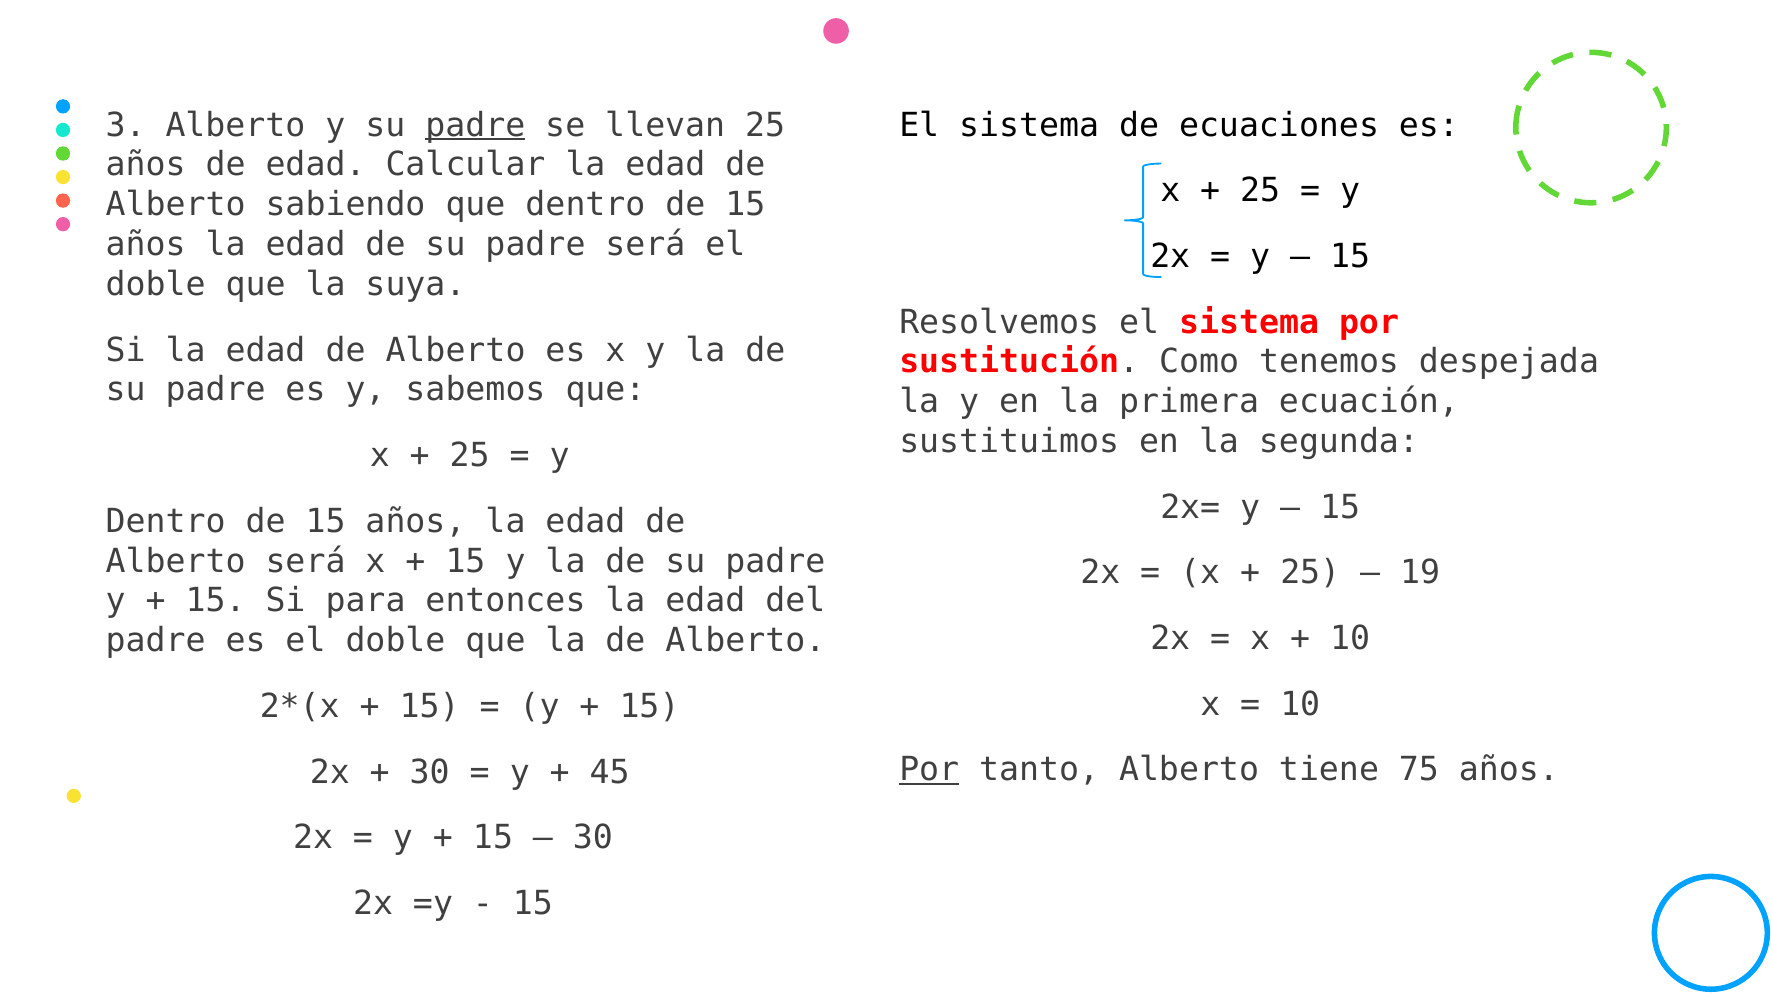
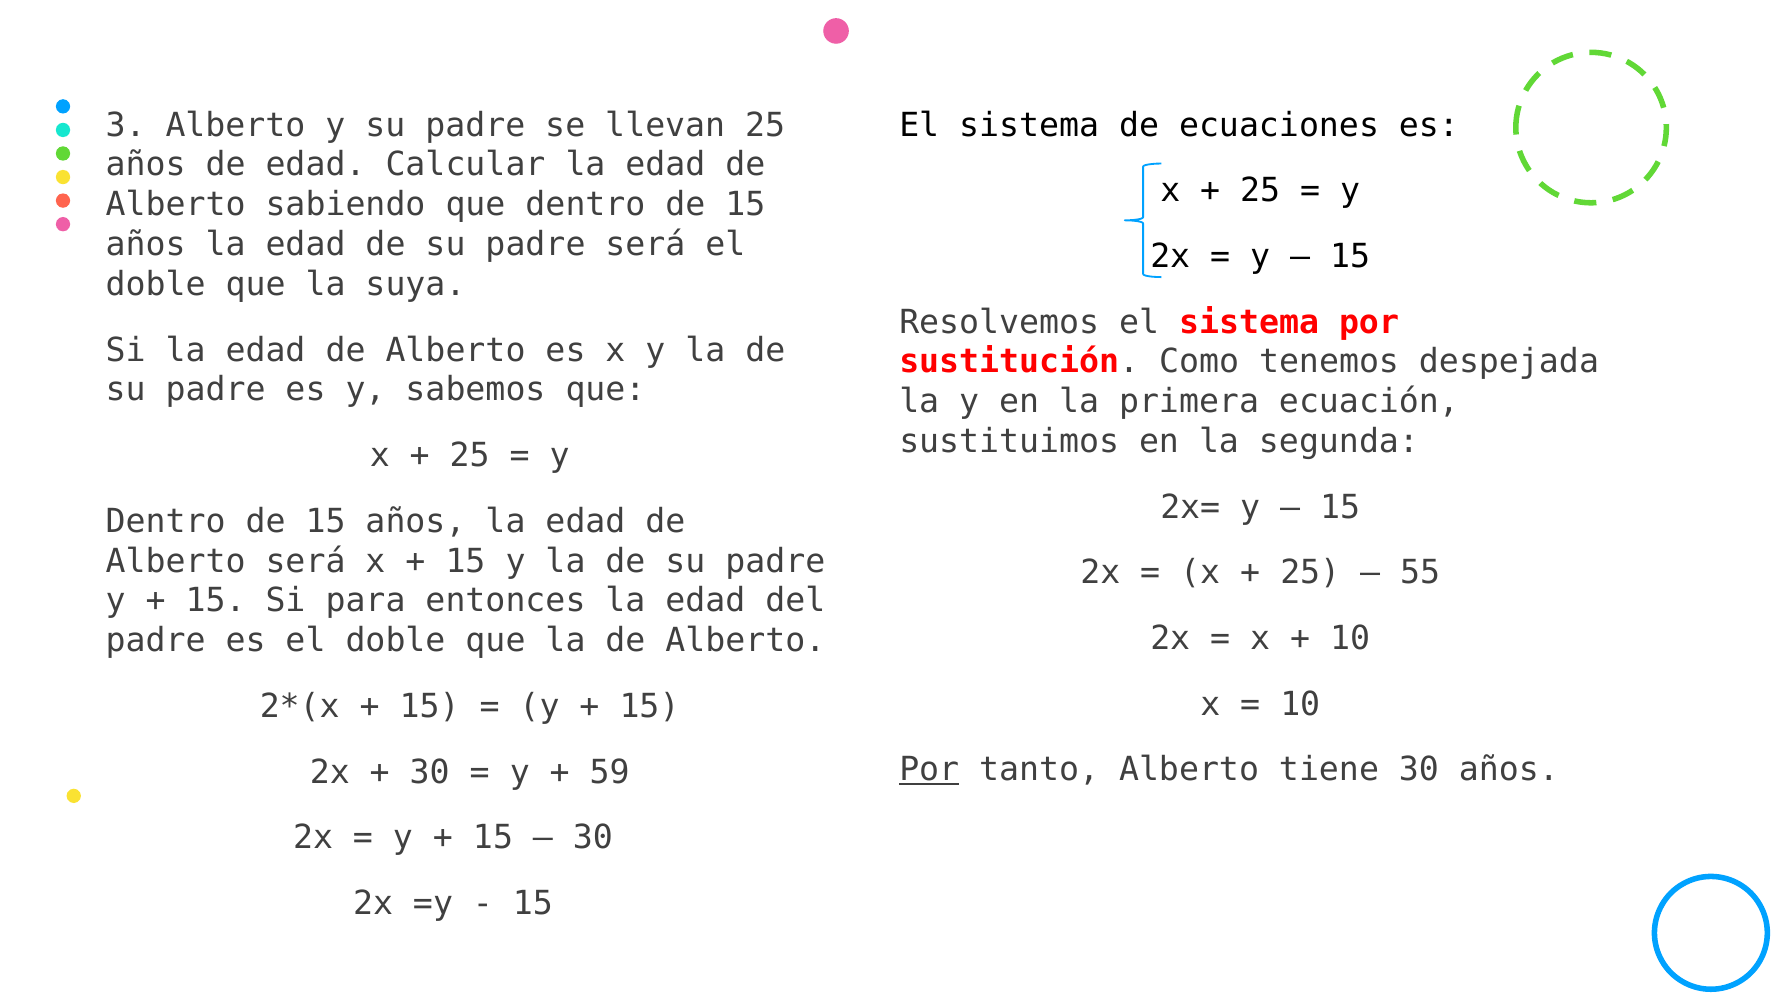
padre underline: present -> none (475, 125)
19: 19 -> 55 (1420, 573)
tiene 75: 75 -> 30 (1419, 771)
45: 45 -> 59 (610, 773)
